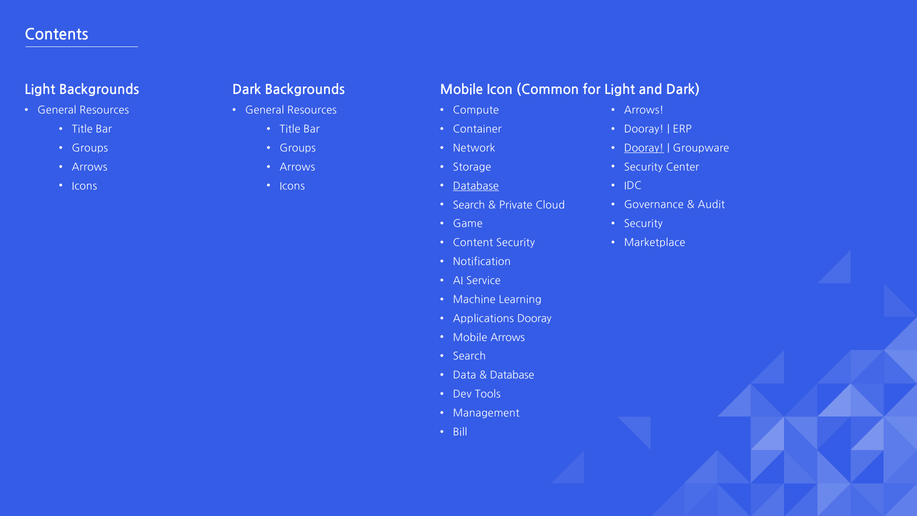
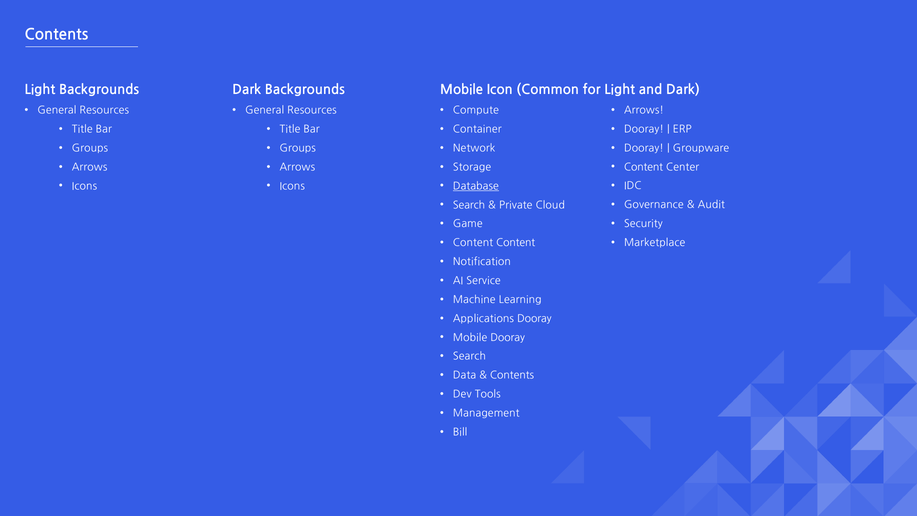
Dooray underline: present -> none (644, 148)
Security: Security -> Content (644, 167)
Content Security: Security -> Content (516, 243)
Mobile Arrows: Arrows -> Dooray (508, 337)
Database: Database -> Contents (512, 375)
